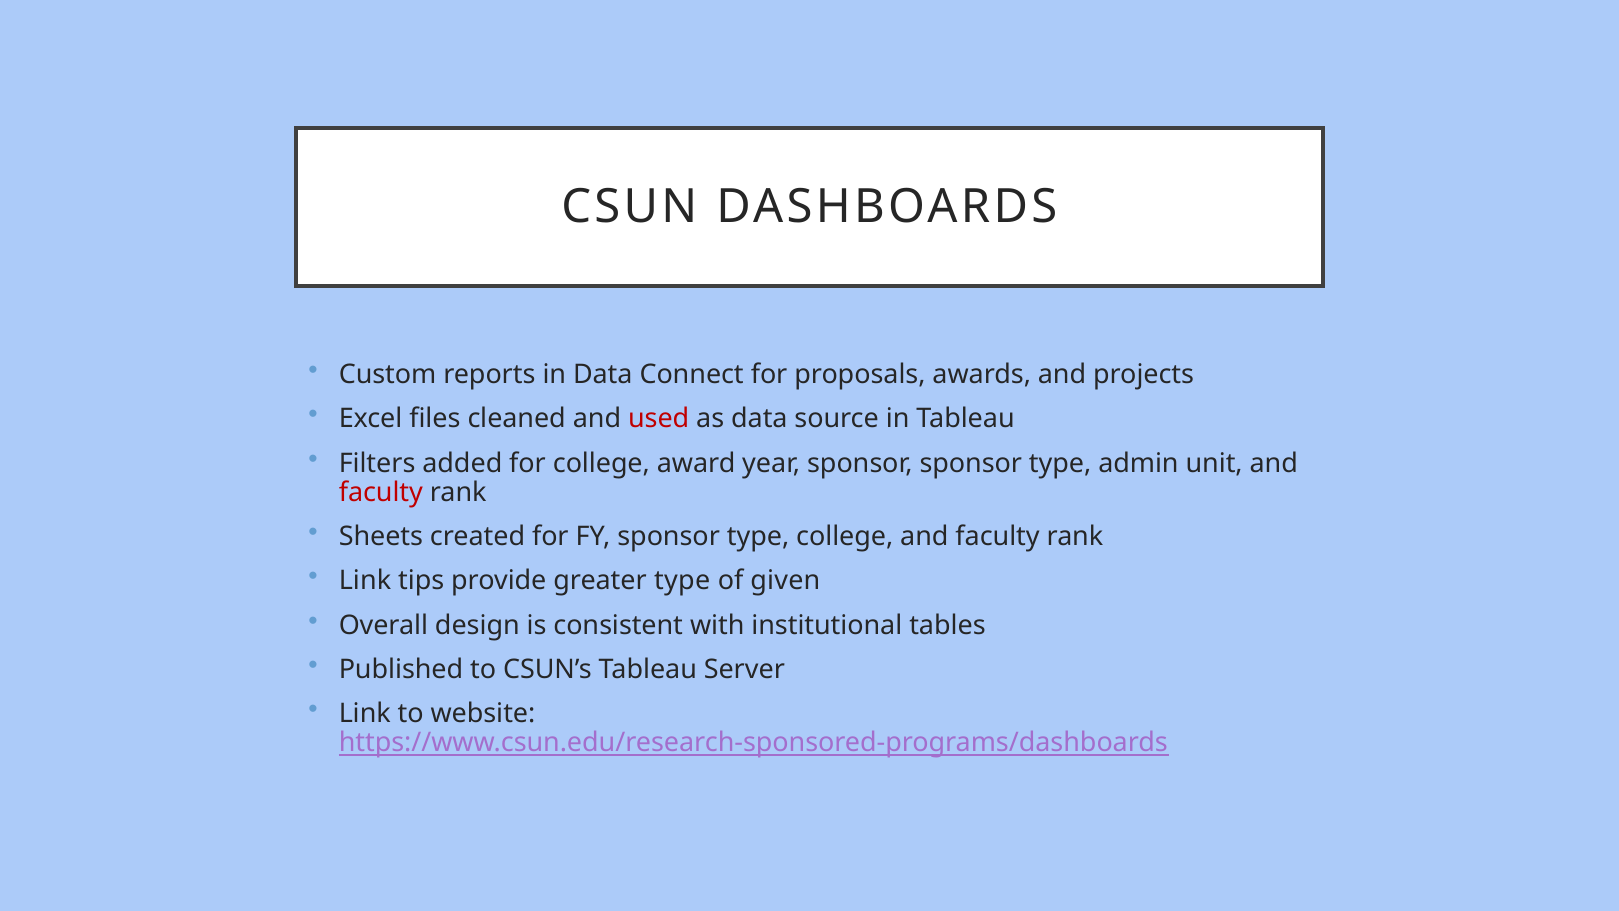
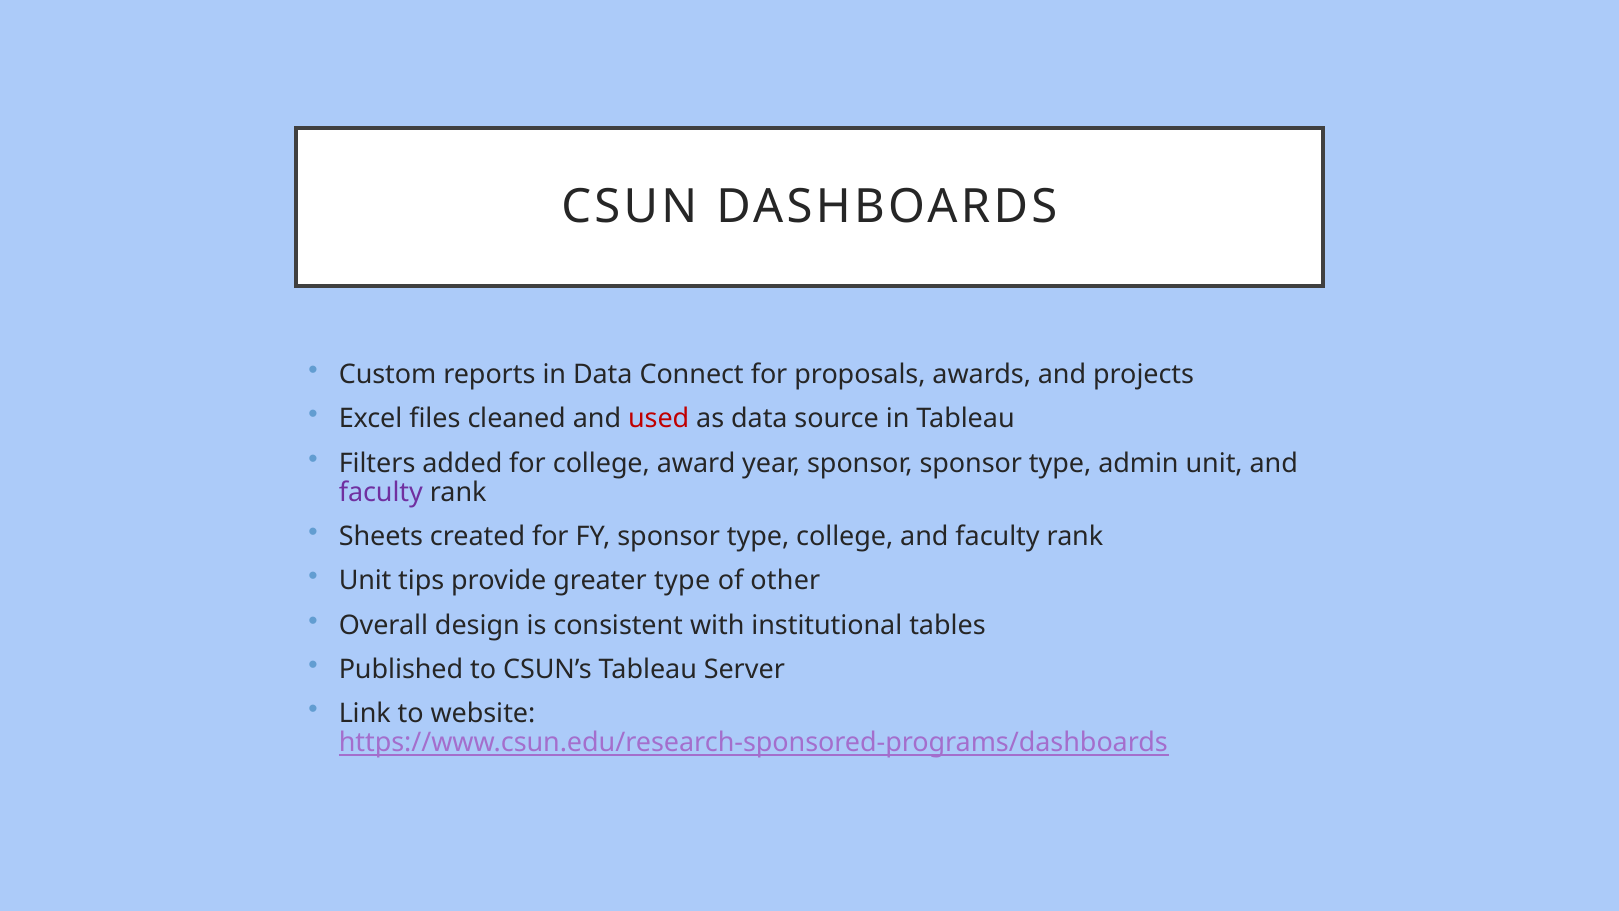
faculty colour: red -> purple (381, 492)
Link: Link -> Unit (365, 581)
given: given -> other (785, 581)
